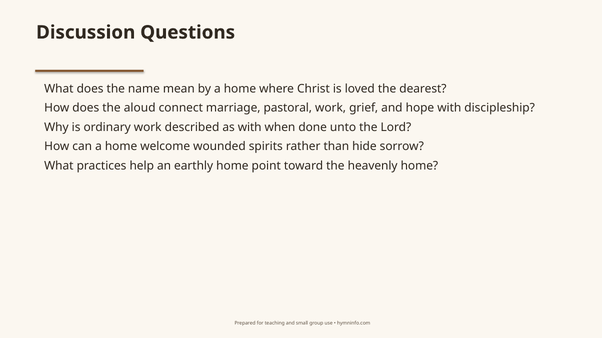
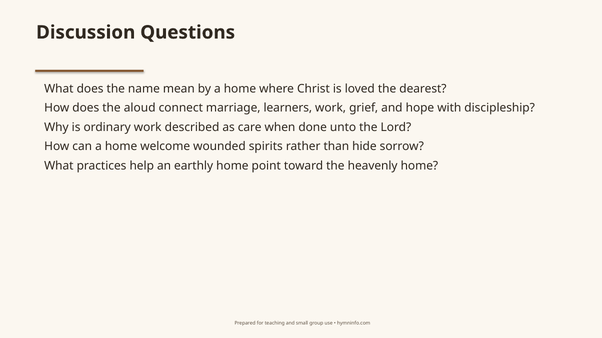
pastoral: pastoral -> learners (288, 108)
as with: with -> care (250, 127)
